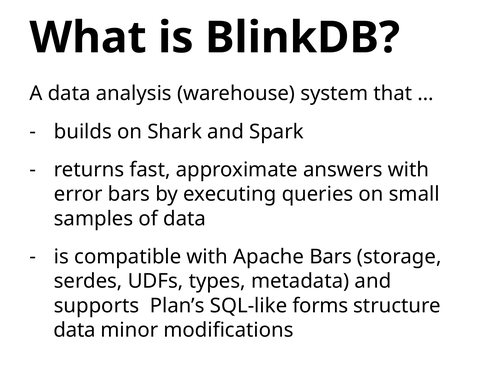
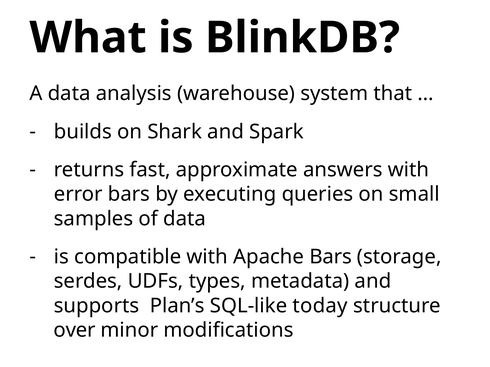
forms: forms -> today (320, 306)
data: data -> over (75, 331)
